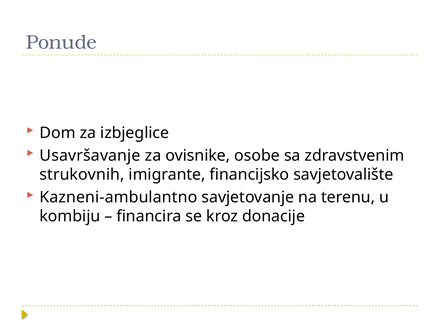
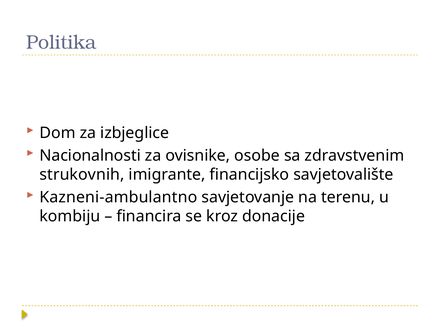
Ponude: Ponude -> Politika (61, 42)
Usavršavanje: Usavršavanje -> Nacionalnosti (90, 155)
